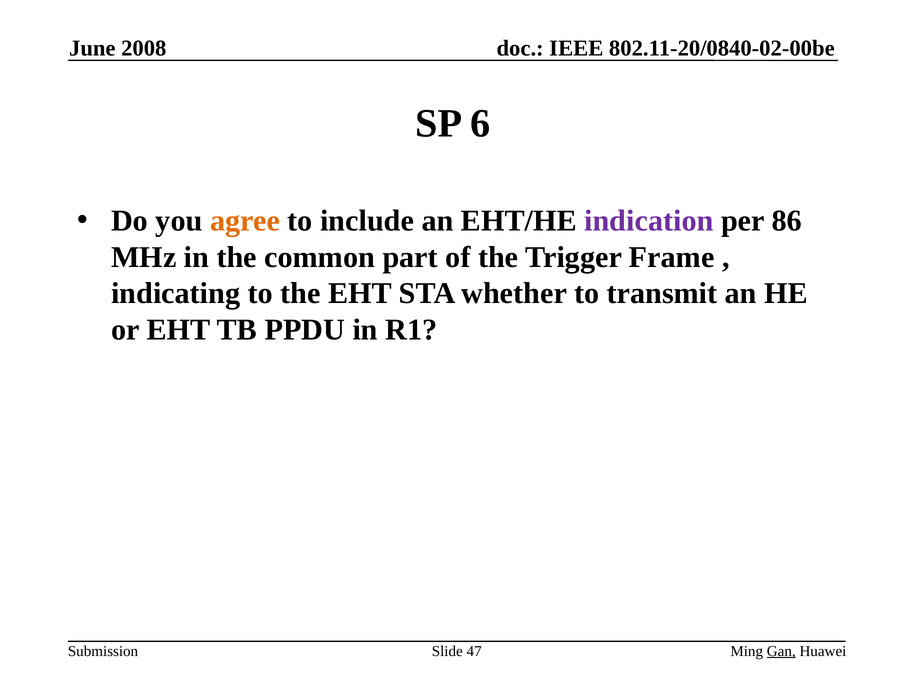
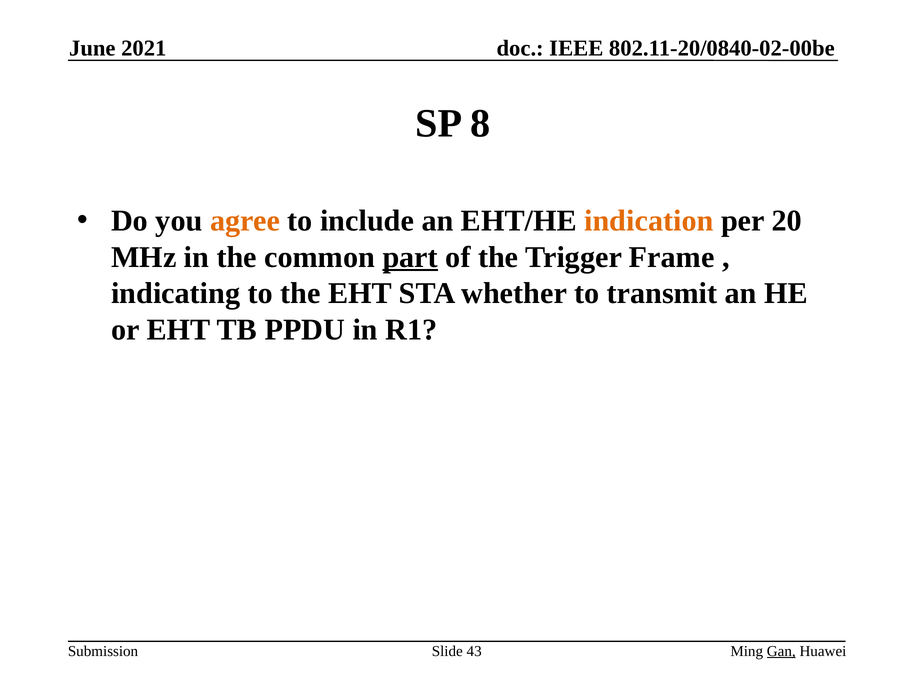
2008: 2008 -> 2021 (144, 48)
6: 6 -> 8 (480, 124)
indication colour: purple -> orange (649, 221)
86: 86 -> 20 (787, 221)
part underline: none -> present (410, 257)
47: 47 -> 43 (474, 652)
